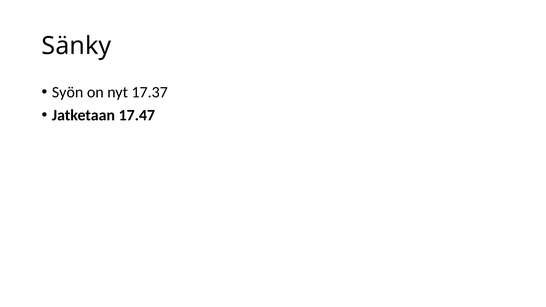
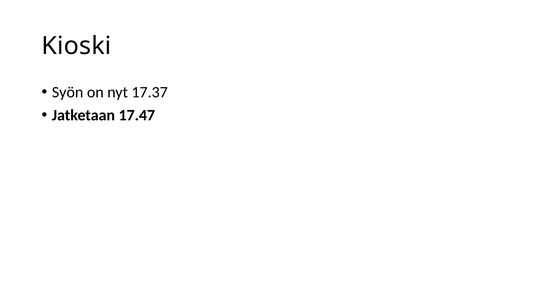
Sänky: Sänky -> Kioski (76, 46)
